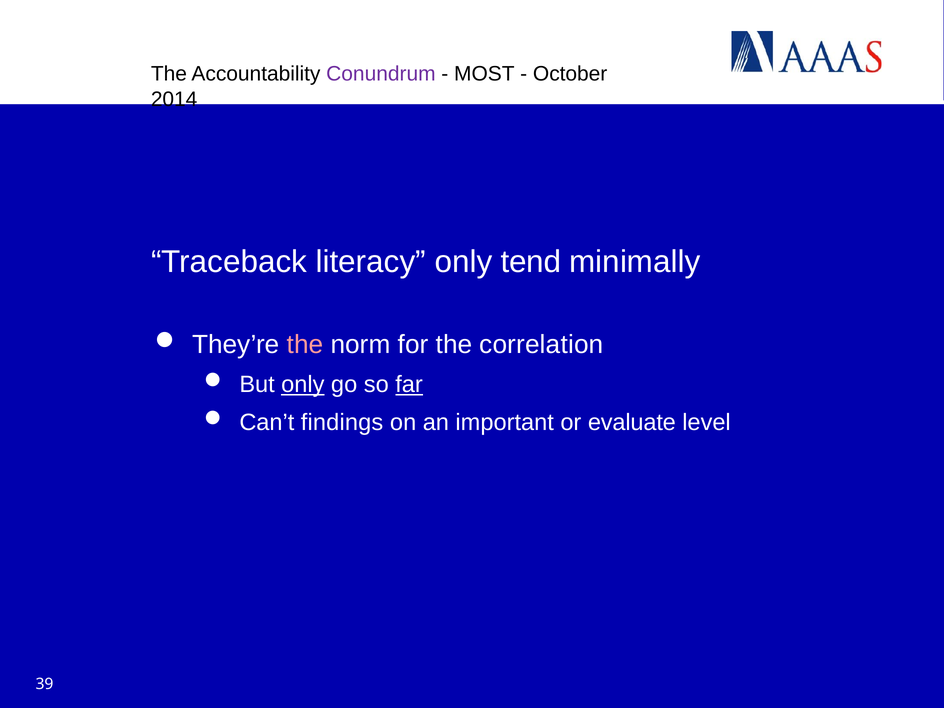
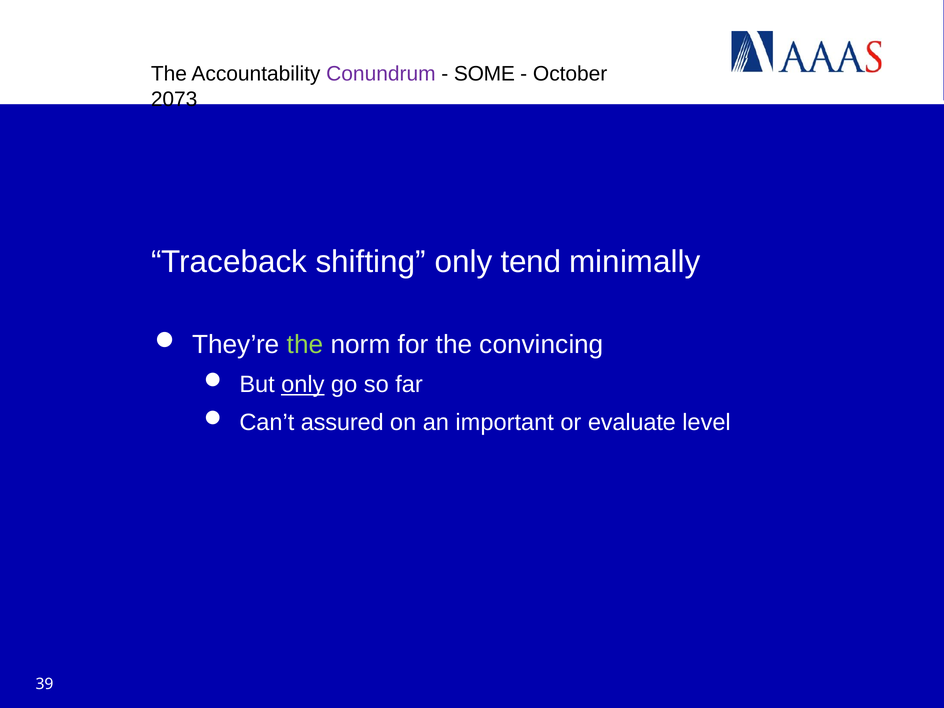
MOST: MOST -> SOME (484, 74)
2014: 2014 -> 2073 (174, 99)
literacy: literacy -> shifting (371, 262)
the colour: pink -> light green (305, 345)
correlation: correlation -> convincing (542, 345)
far underline: present -> none (409, 384)
findings: findings -> assured (342, 422)
